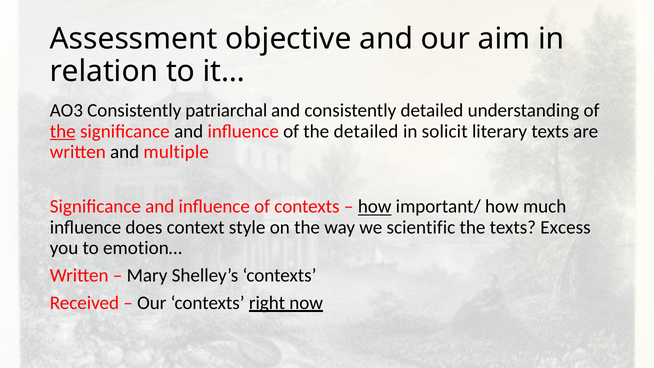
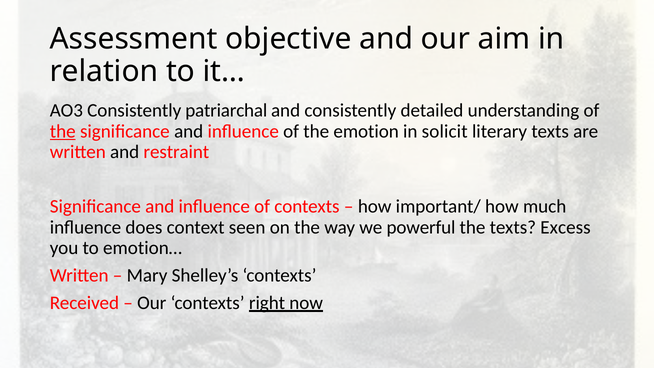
the detailed: detailed -> emotion (366, 131)
multiple: multiple -> restraint (176, 152)
how underline: present -> none (375, 207)
style: style -> seen (247, 227)
scientific: scientific -> powerful (421, 227)
